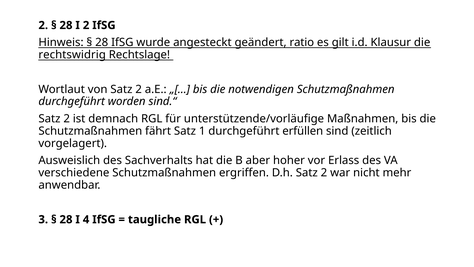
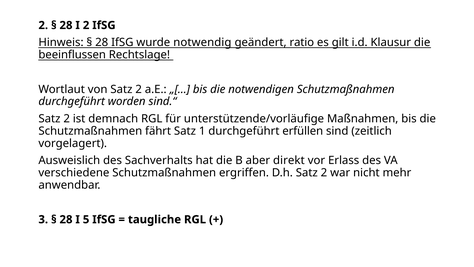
angesteckt: angesteckt -> notwendig (202, 42)
rechtswidrig: rechtswidrig -> beeinflussen (72, 55)
hoher: hoher -> direkt (289, 160)
4: 4 -> 5 (86, 219)
